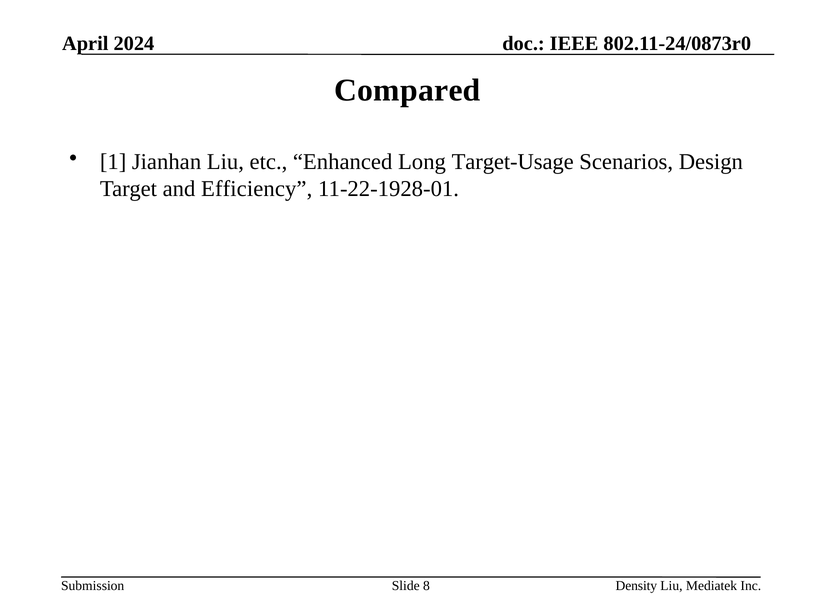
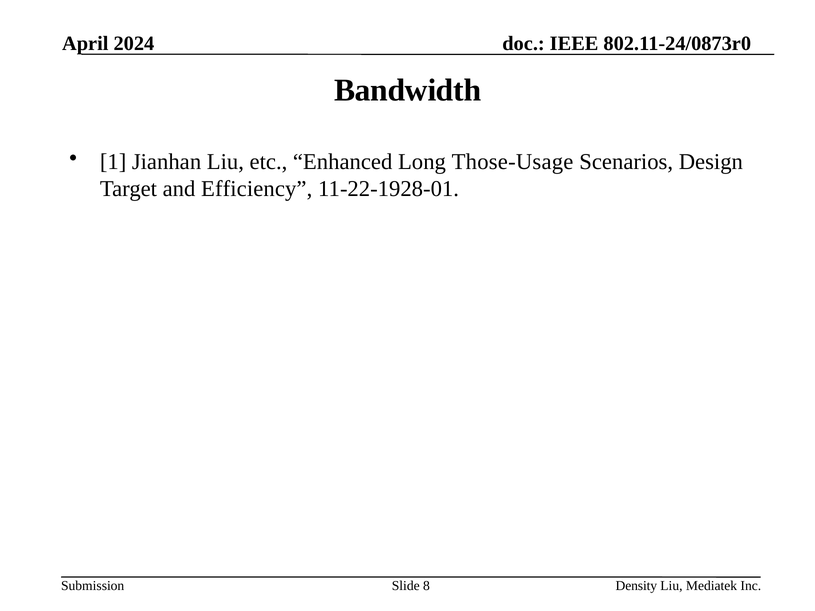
Compared: Compared -> Bandwidth (408, 90)
Target-Usage: Target-Usage -> Those-Usage (513, 162)
